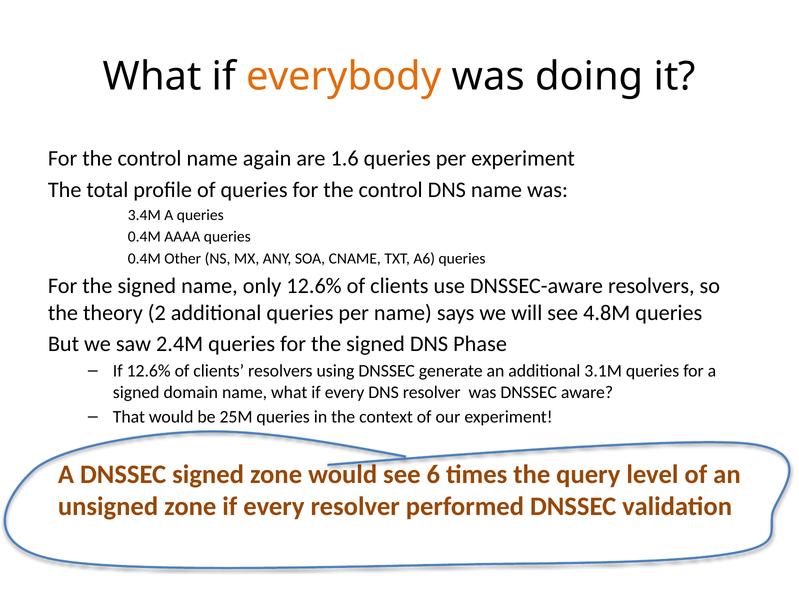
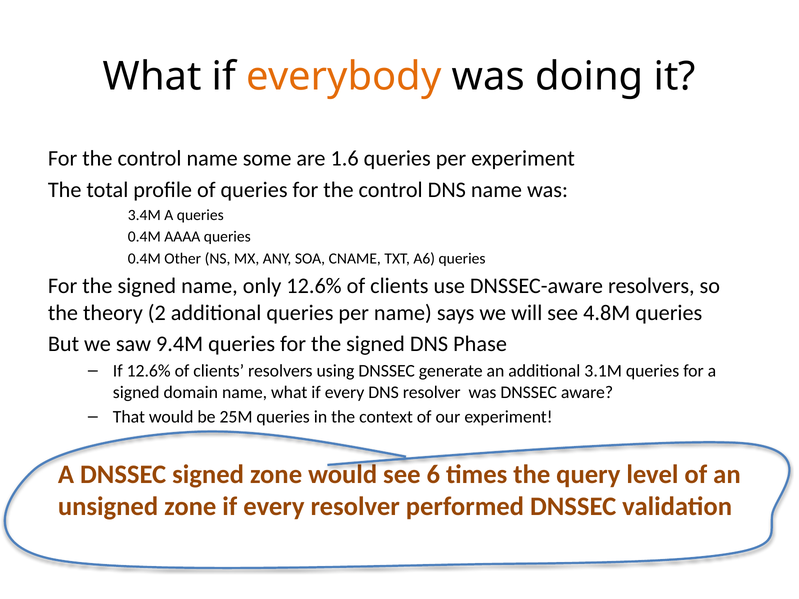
again: again -> some (267, 159)
2.4M: 2.4M -> 9.4M (180, 344)
